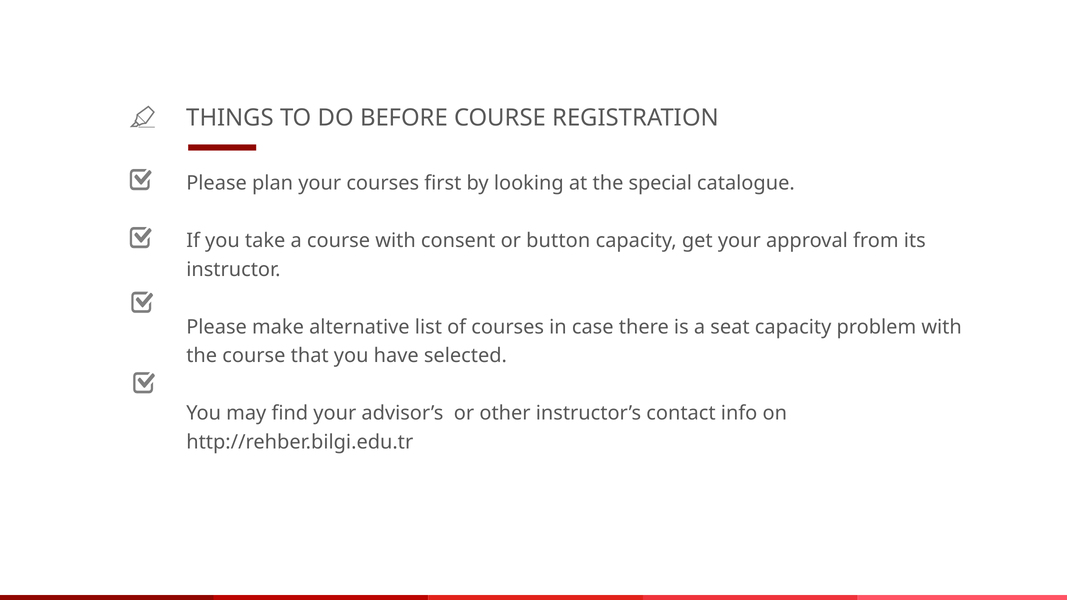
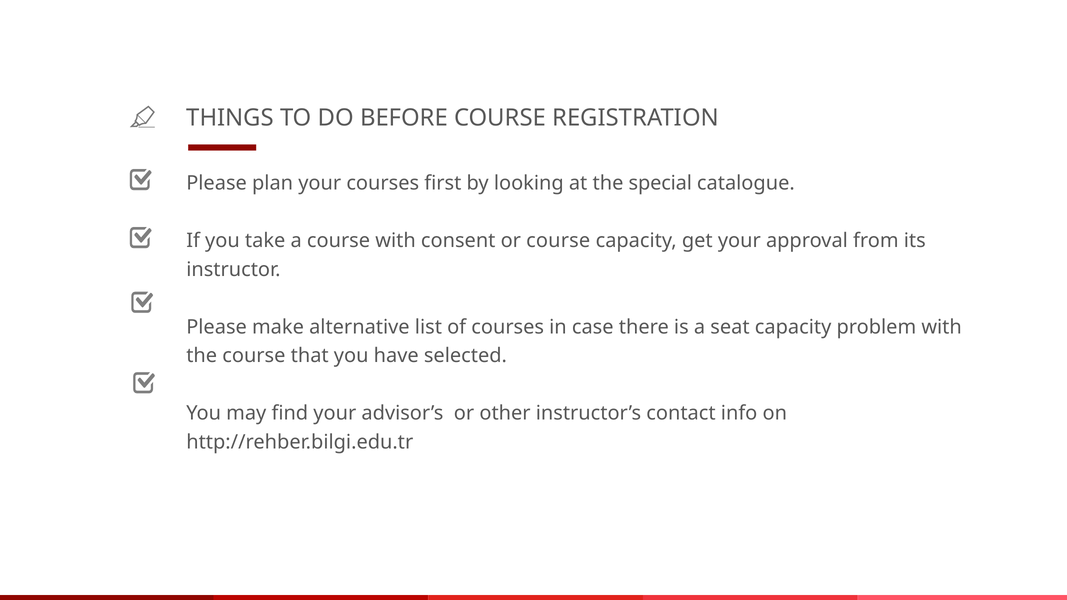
or button: button -> course (558, 241)
